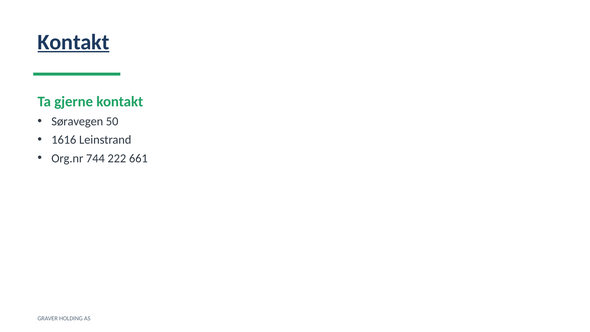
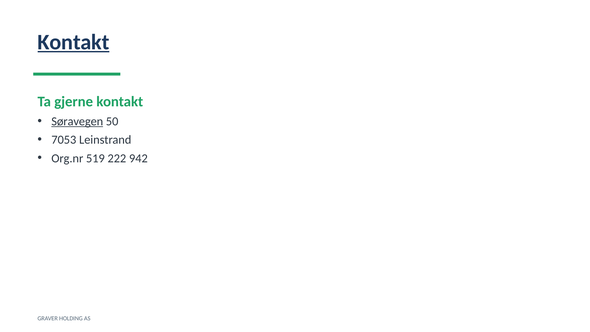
Søravegen underline: none -> present (77, 121)
1616: 1616 -> 7053 (64, 140)
744: 744 -> 519 (95, 158)
661: 661 -> 942 (138, 158)
